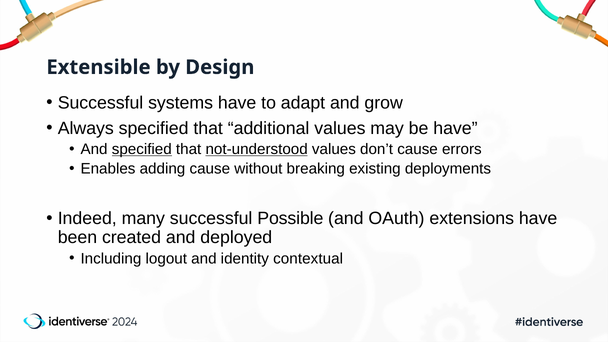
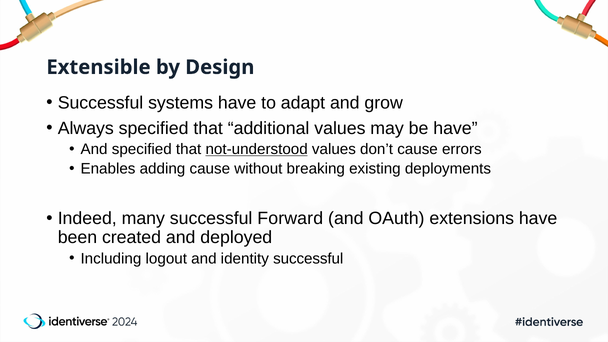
specified underline: present -> none (142, 149)
Possible: Possible -> Forward (290, 218)
identity contextual: contextual -> successful (308, 259)
